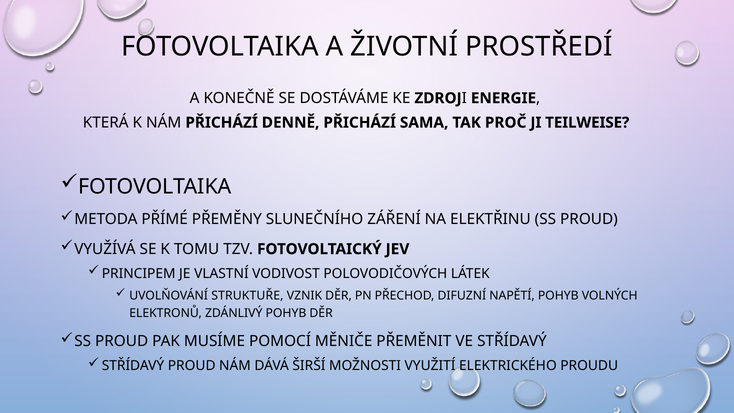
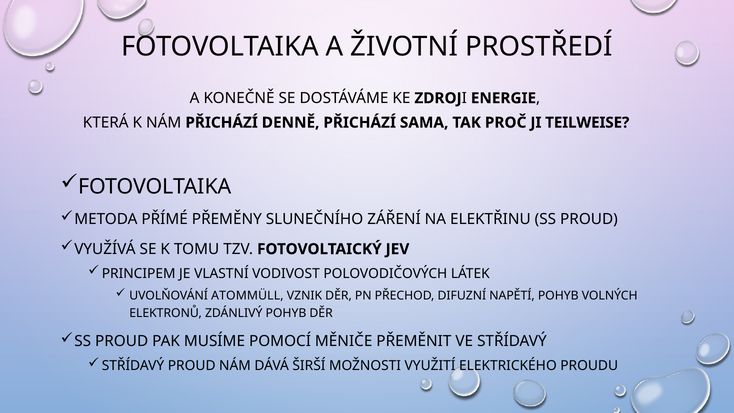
STRUKTUŘE: STRUKTUŘE -> ATOMMÜLL (247, 296)
